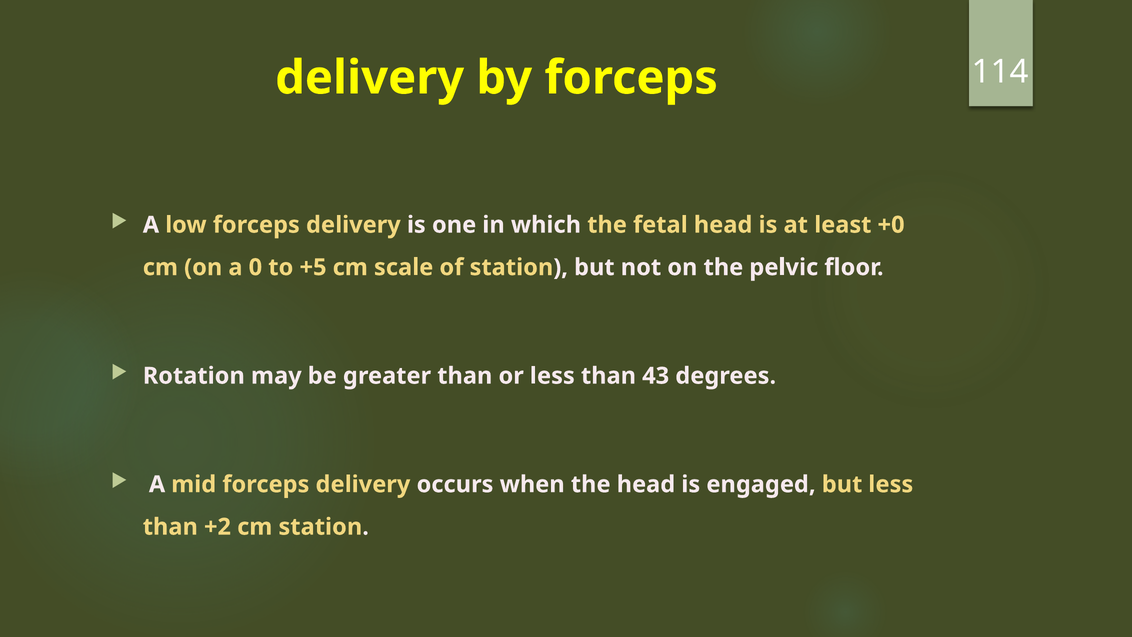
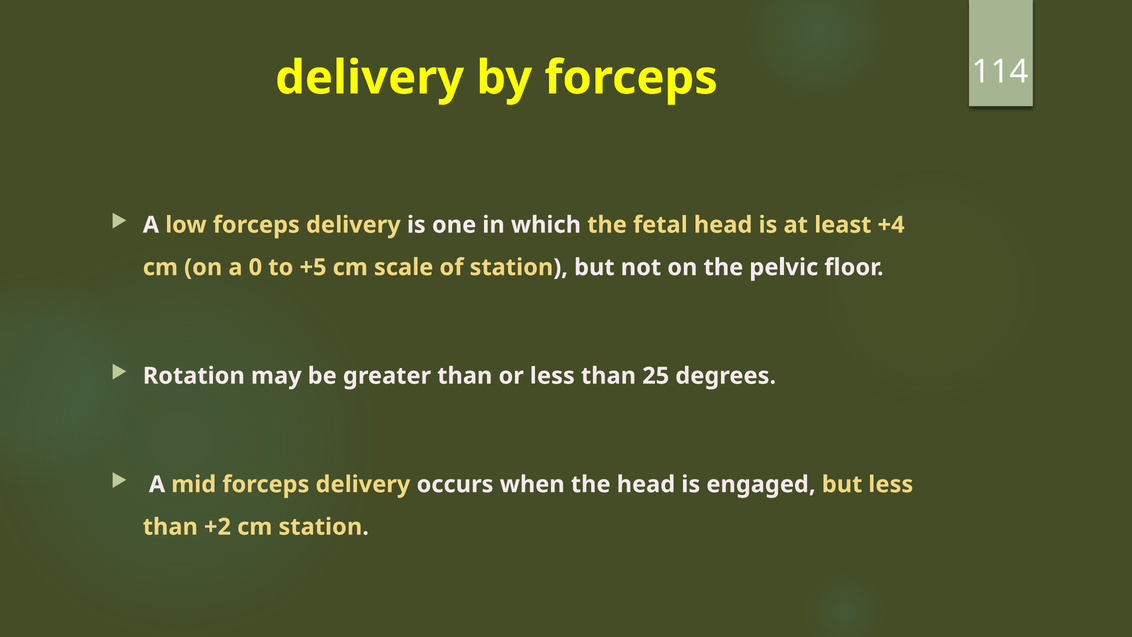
+0: +0 -> +4 (891, 225)
43: 43 -> 25 (656, 376)
